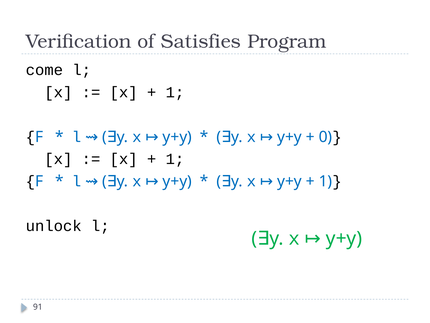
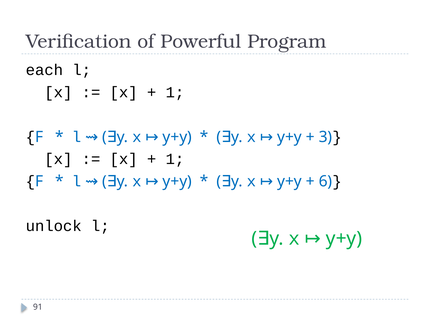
Satisfies: Satisfies -> Powerful (201, 41)
come: come -> each (44, 70)
0: 0 -> 3 (325, 137)
1: 1 -> 6 (325, 181)
